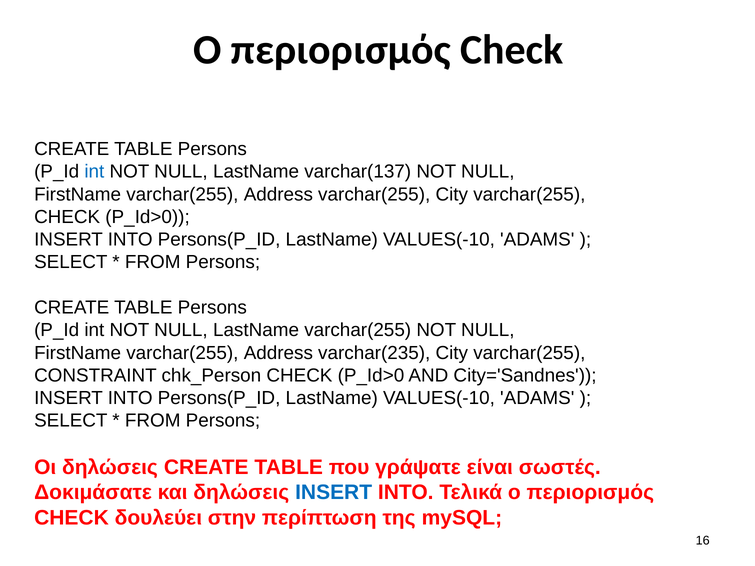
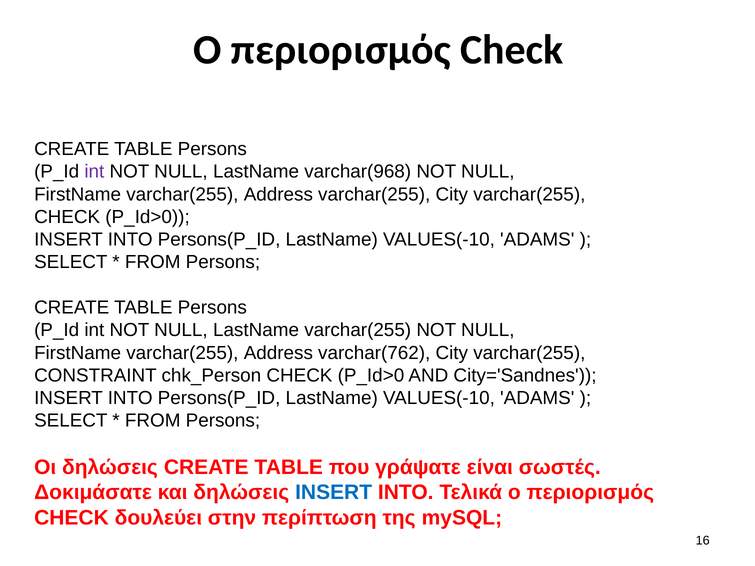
int colour: blue -> purple (94, 172)
varchar(137: varchar(137 -> varchar(968 (358, 172)
varchar(235: varchar(235 -> varchar(762 (374, 353)
